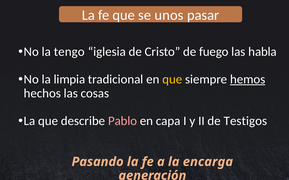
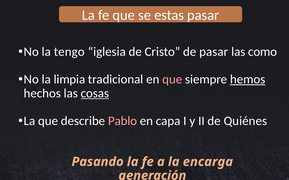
unos: unos -> estas (169, 15)
de fuego: fuego -> pasar (214, 52)
habla: habla -> como (263, 52)
que colour: yellow -> pink (172, 80)
cosas underline: none -> present (95, 94)
Testigos: Testigos -> Quiénes (245, 121)
